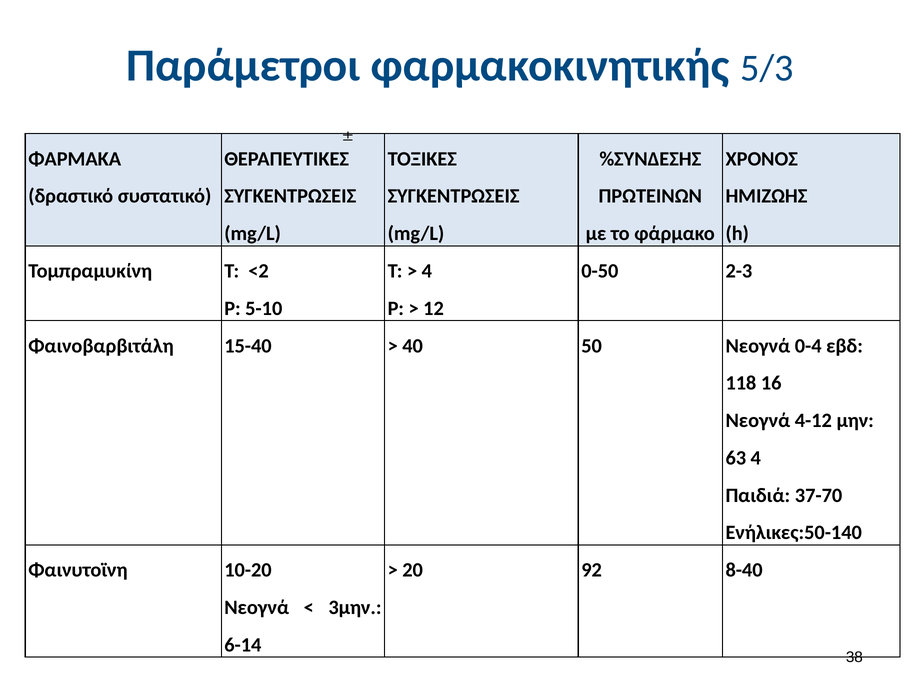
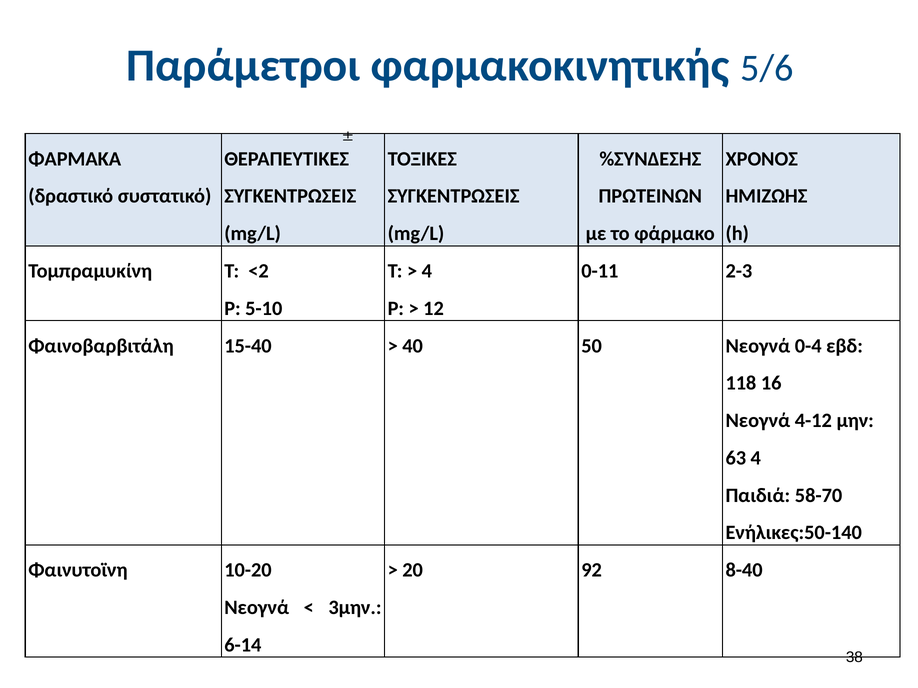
5/3: 5/3 -> 5/6 (767, 68)
0-50: 0-50 -> 0-11 (600, 271)
37-70: 37-70 -> 58-70 (819, 496)
